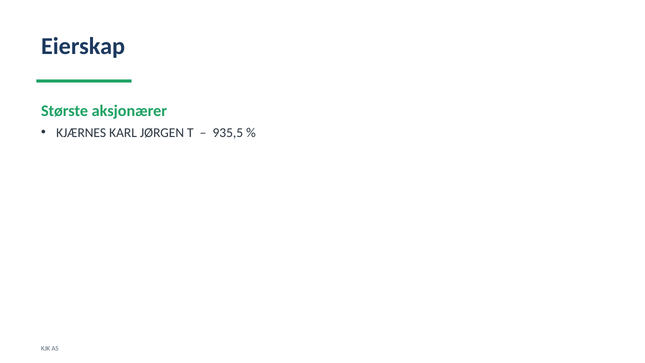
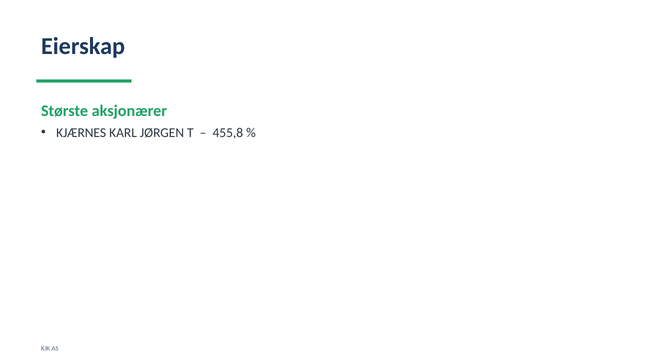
935,5: 935,5 -> 455,8 (228, 133)
